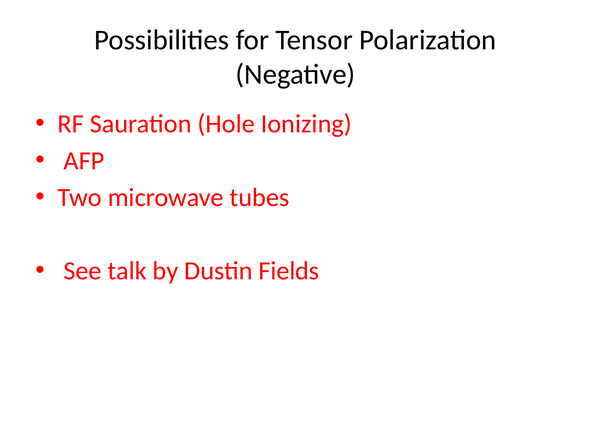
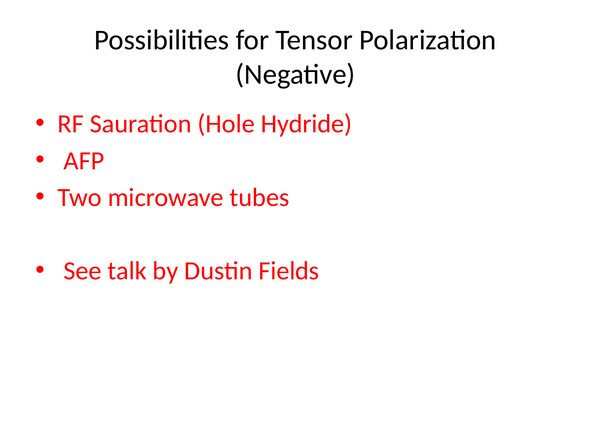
Ionizing: Ionizing -> Hydride (306, 124)
